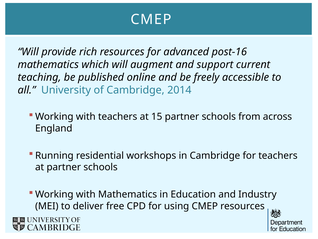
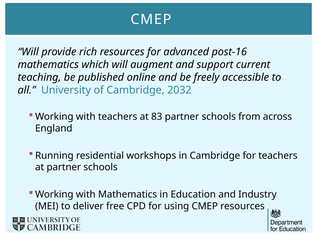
2014: 2014 -> 2032 (179, 90)
15: 15 -> 83 (157, 116)
